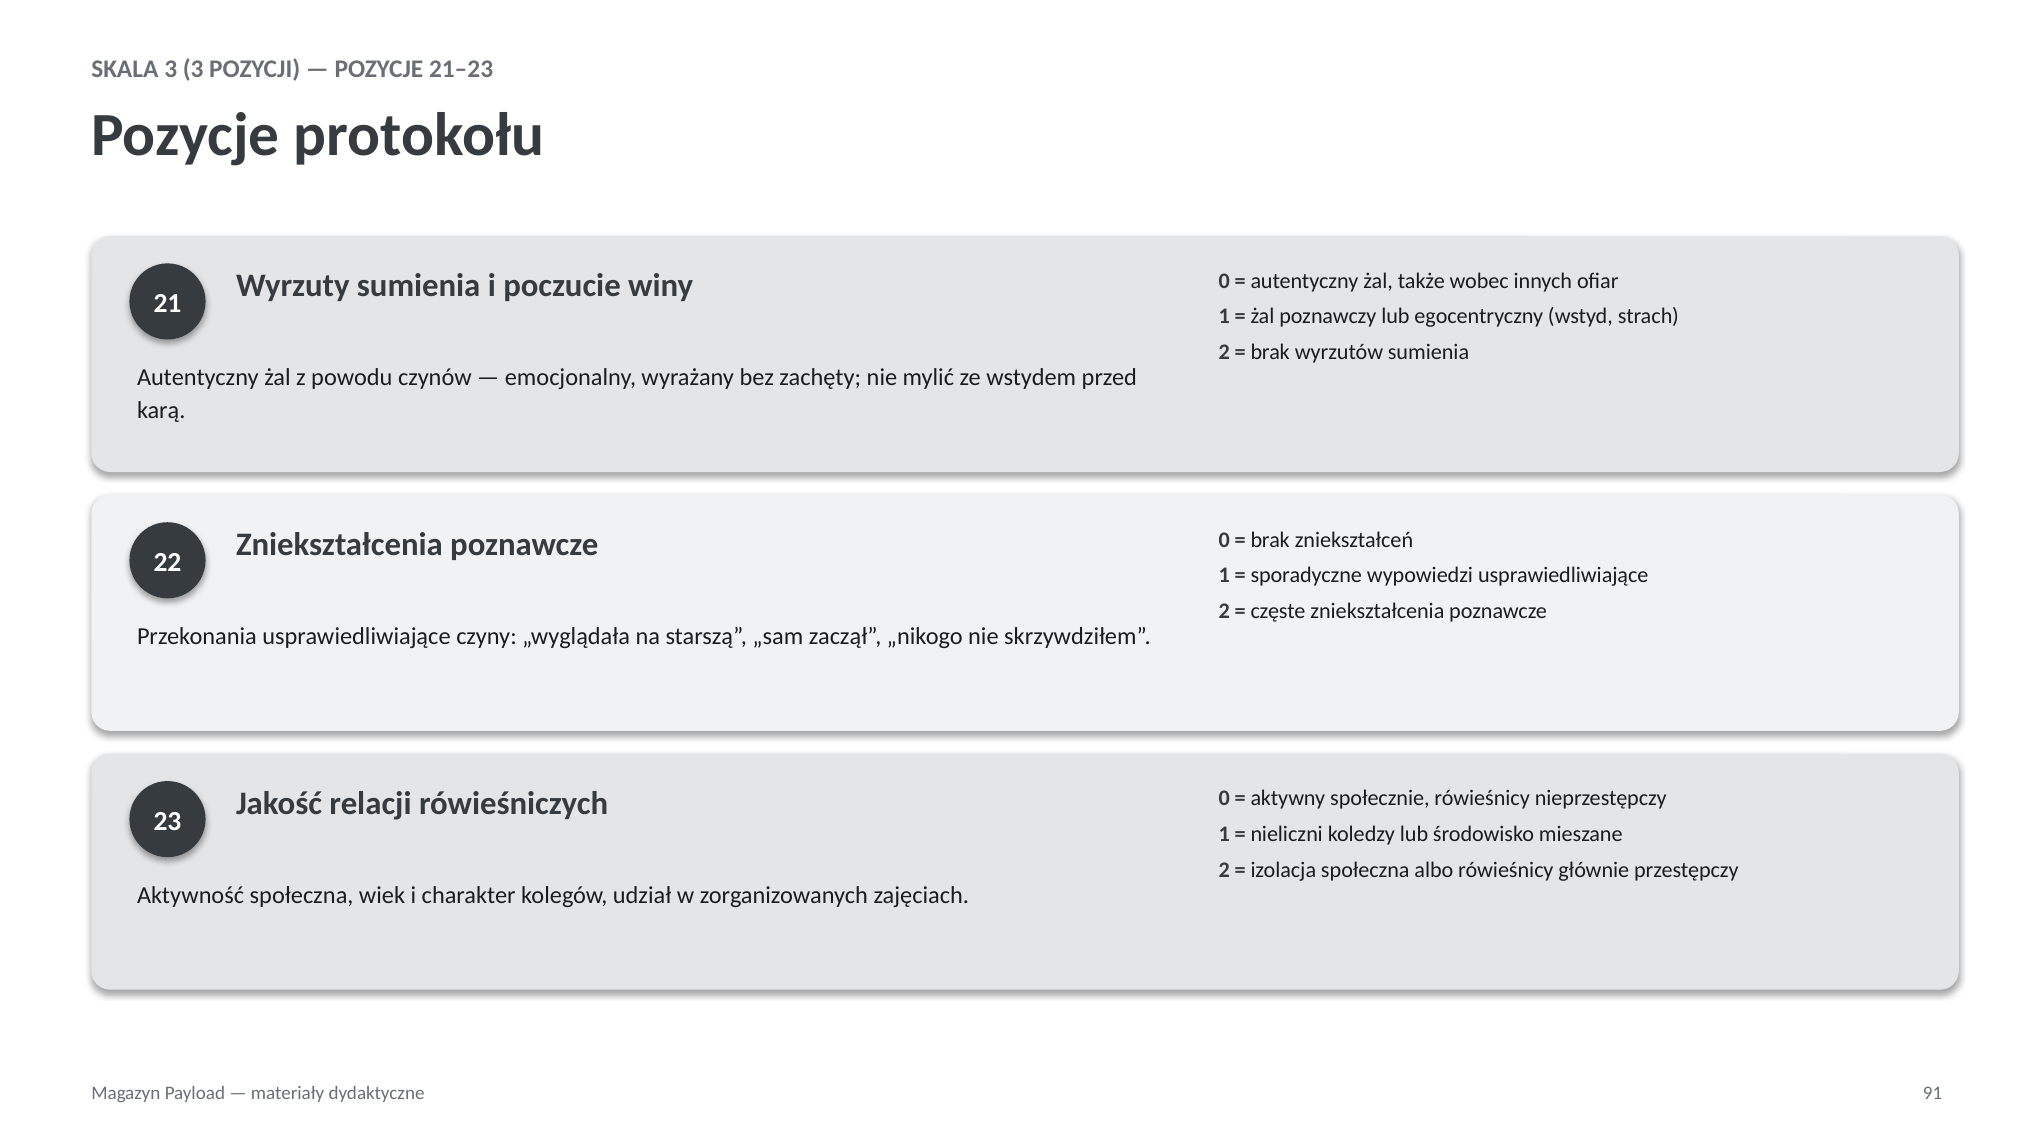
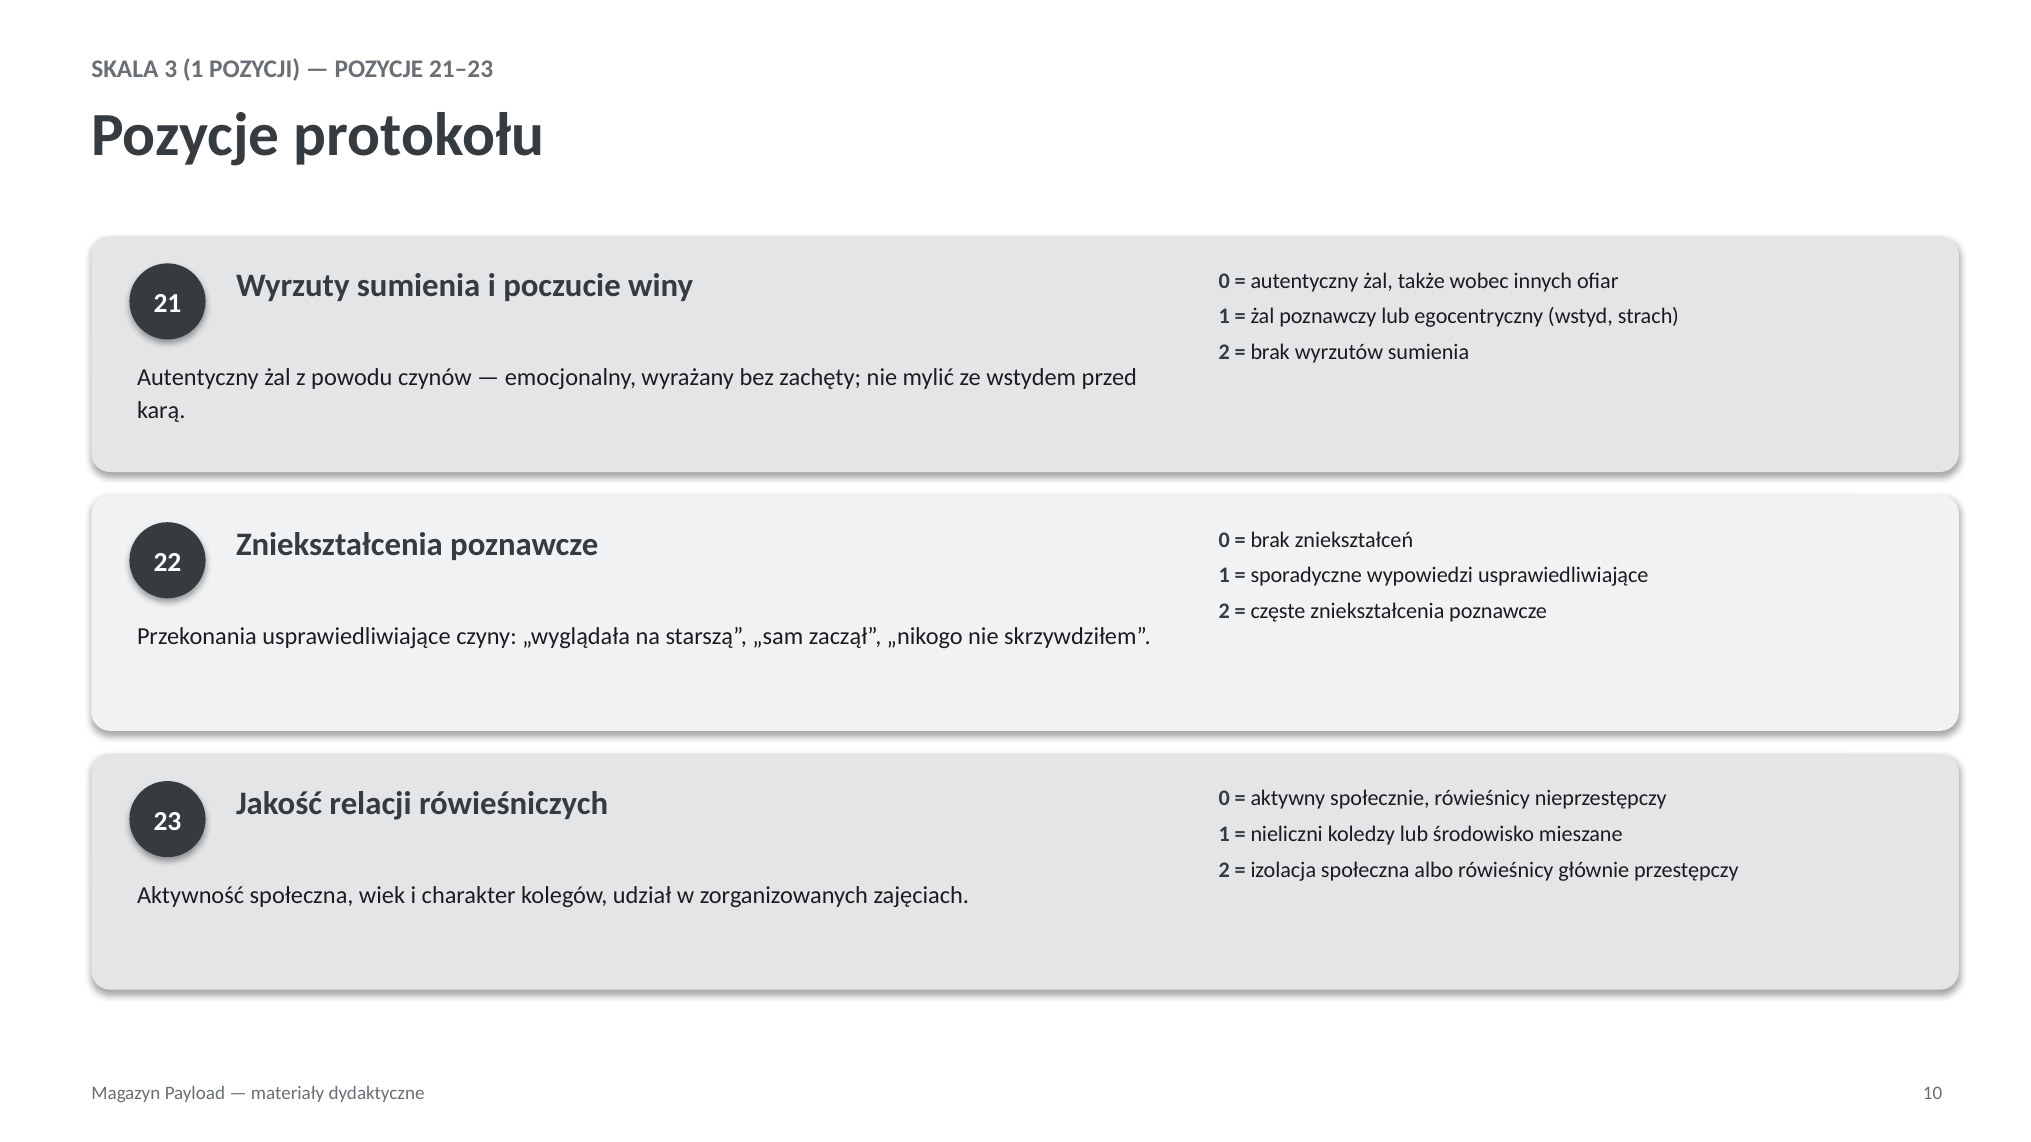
3 3: 3 -> 1 (193, 69)
91: 91 -> 10 (1933, 1094)
